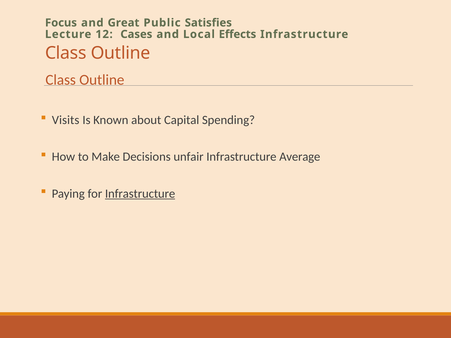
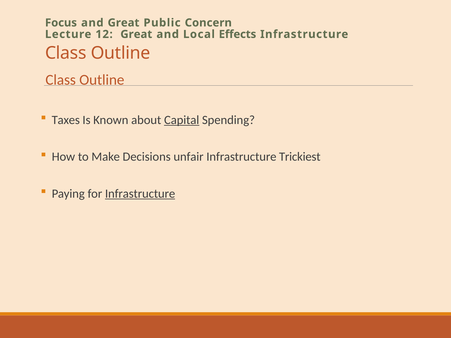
Satisfies: Satisfies -> Concern (208, 23)
12 Cases: Cases -> Great (136, 34)
Visits: Visits -> Taxes (66, 120)
Capital underline: none -> present (182, 120)
Average: Average -> Trickiest (300, 157)
